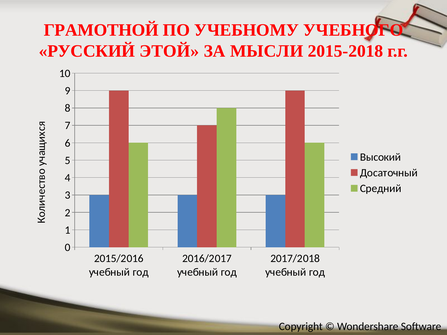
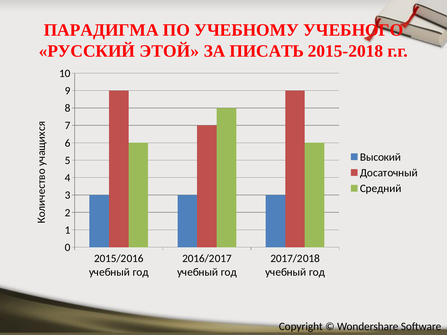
ГРАМОТНОЙ: ГРАМОТНОЙ -> ПАРАДИГМА (101, 30)
МЫСЛИ: МЫСЛИ -> ПИСАТЬ (267, 51)
